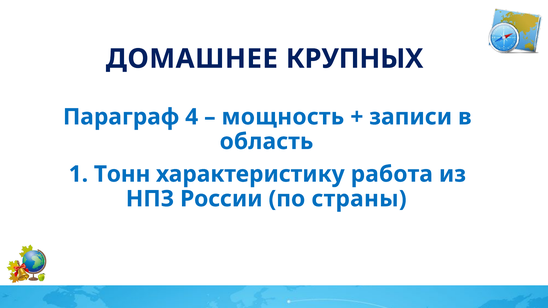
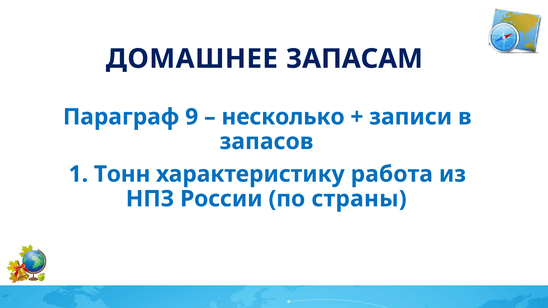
КРУПНЫХ: КРУПНЫХ -> ЗАПАСАМ (354, 59)
4: 4 -> 9 (192, 117)
мощность: мощность -> несколько (283, 117)
область: область -> запасов (267, 142)
